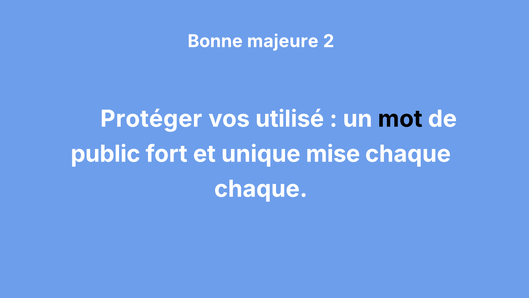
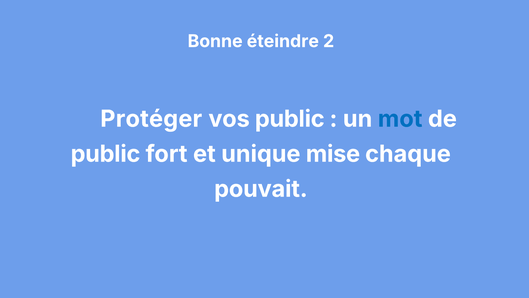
majeure: majeure -> éteindre (283, 41)
vos utilisé: utilisé -> public (290, 119)
mot colour: black -> blue (400, 119)
chaque: chaque -> pouvait (261, 189)
